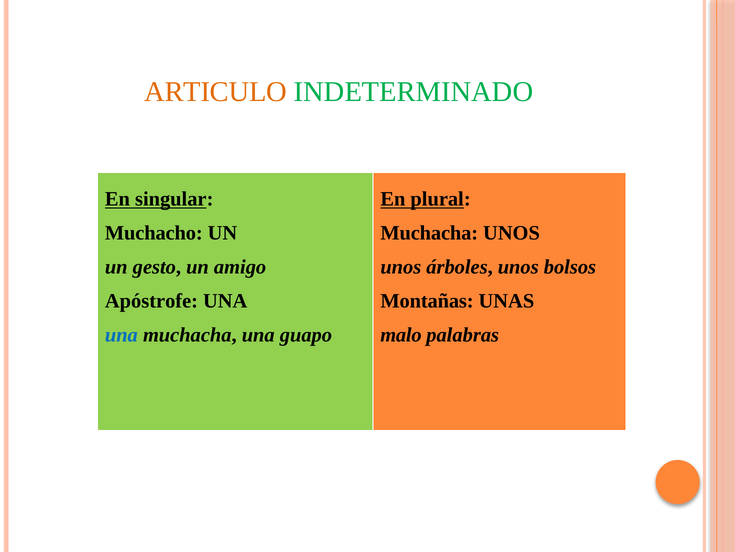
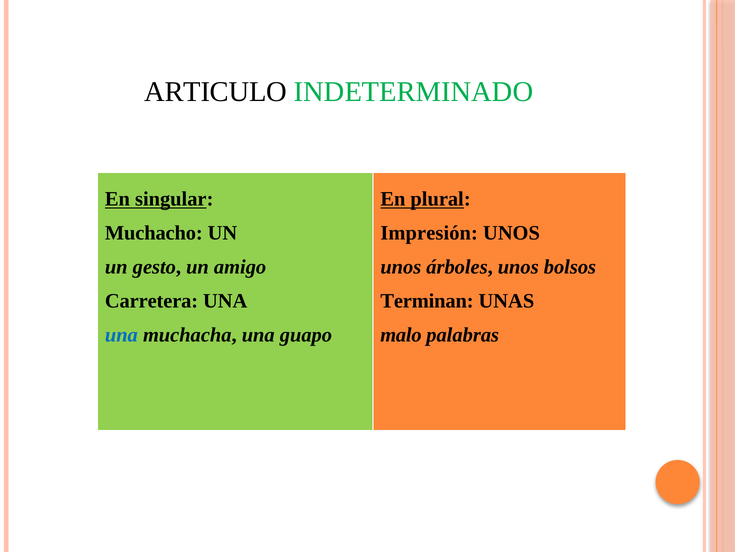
ARTICULO colour: orange -> black (216, 92)
Muchacha: Muchacha -> Impresión (429, 233)
Apóstrofe: Apóstrofe -> Carretera (152, 301)
Montañas: Montañas -> Terminan (427, 301)
